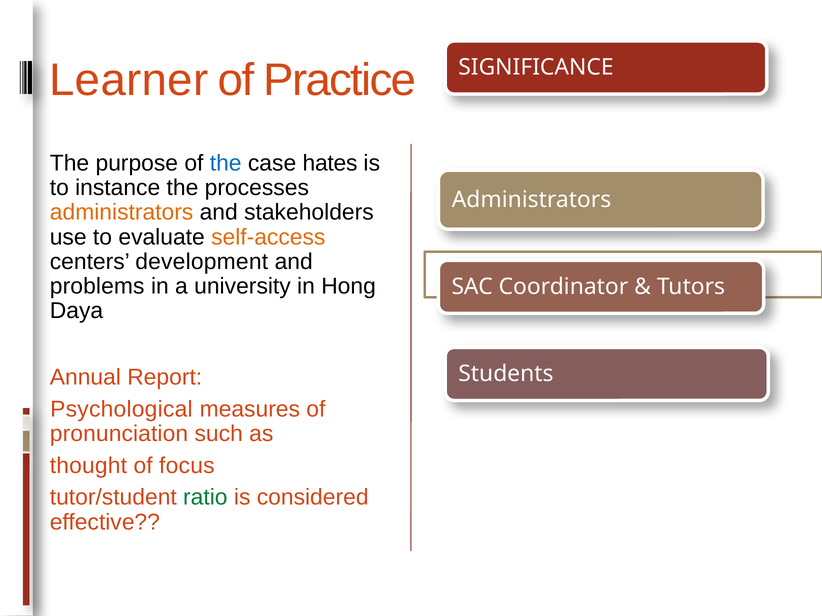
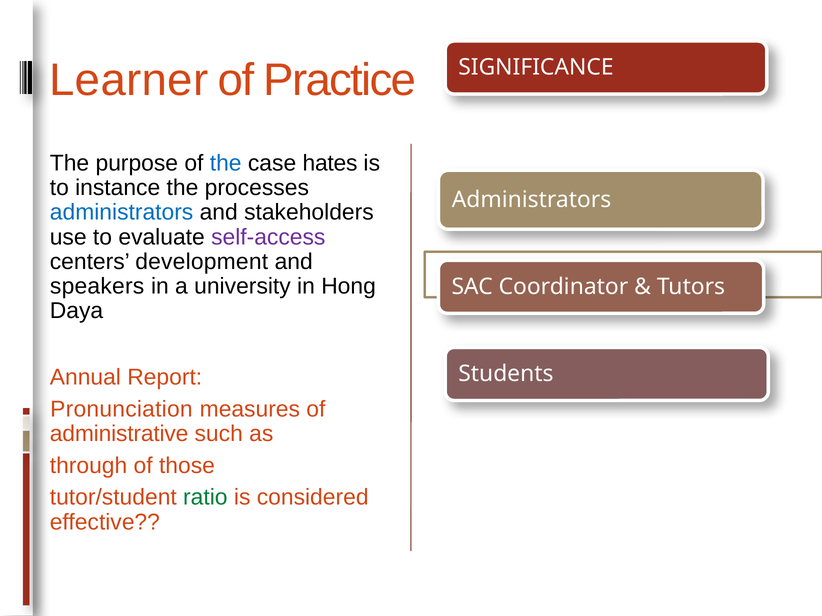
administrators colour: orange -> blue (122, 213)
self-access colour: orange -> purple (268, 237)
problems: problems -> speakers (97, 287)
Psychological: Psychological -> Pronunciation (121, 409)
pronunciation: pronunciation -> administrative (119, 434)
thought: thought -> through (89, 466)
focus: focus -> those (187, 466)
